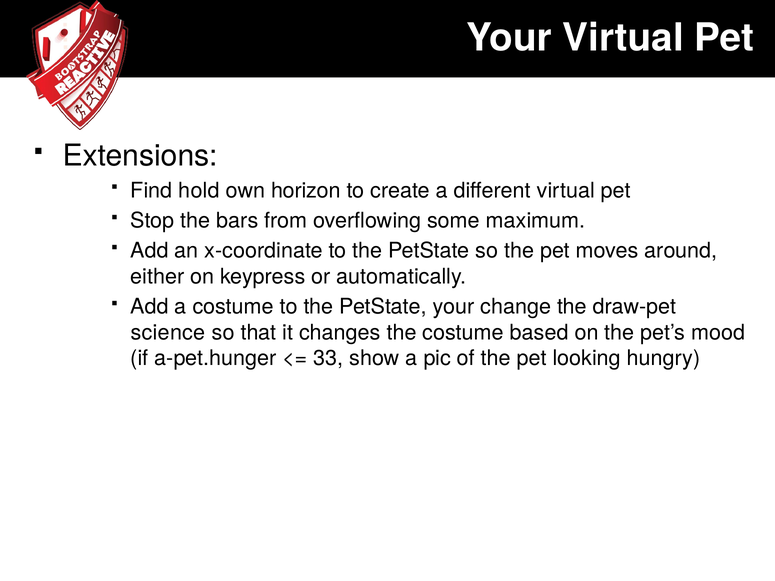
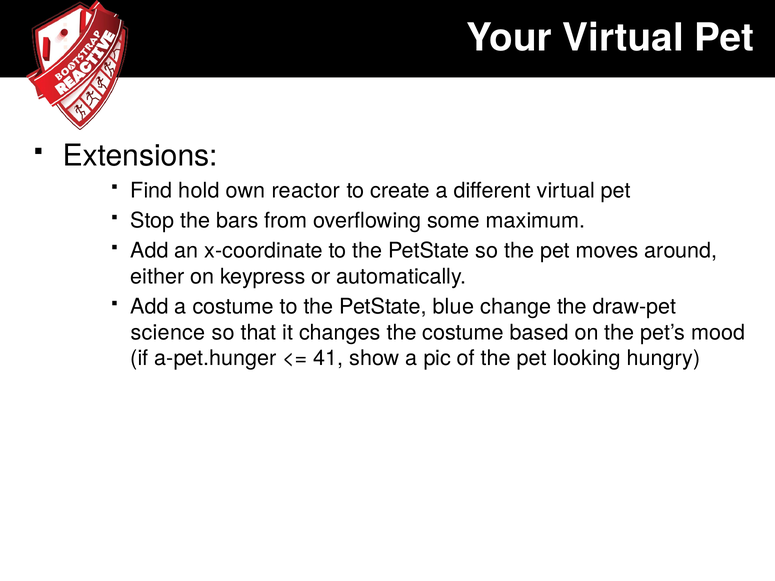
horizon: horizon -> reactor (306, 191)
PetState your: your -> blue (453, 307)
33: 33 -> 41 (328, 358)
